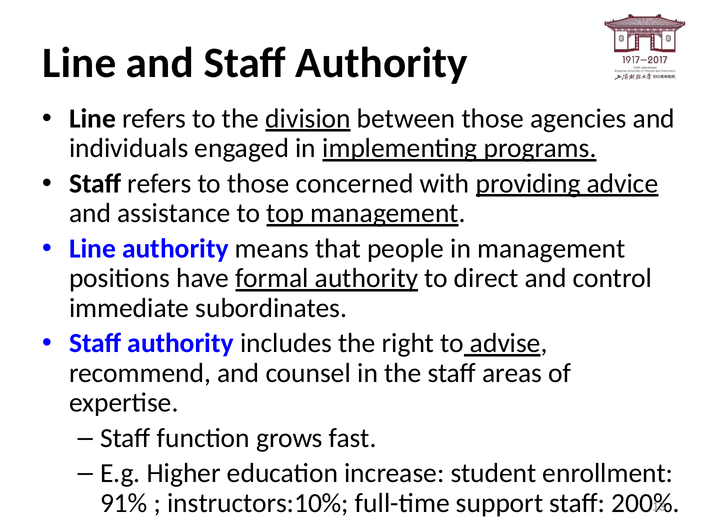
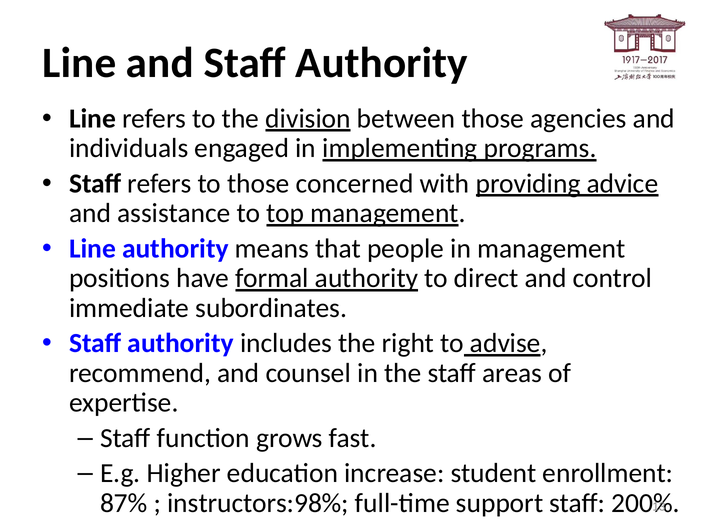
91%: 91% -> 87% (124, 503)
instructors:10%: instructors:10% -> instructors:98% (258, 503)
